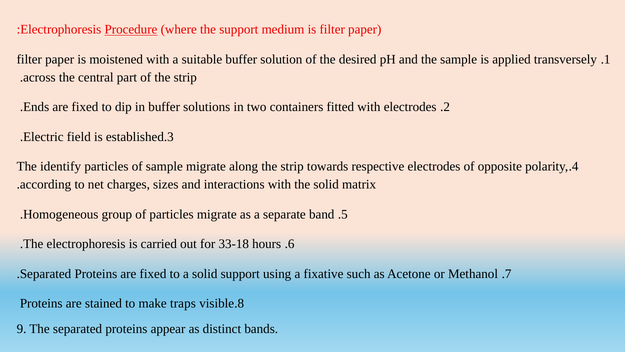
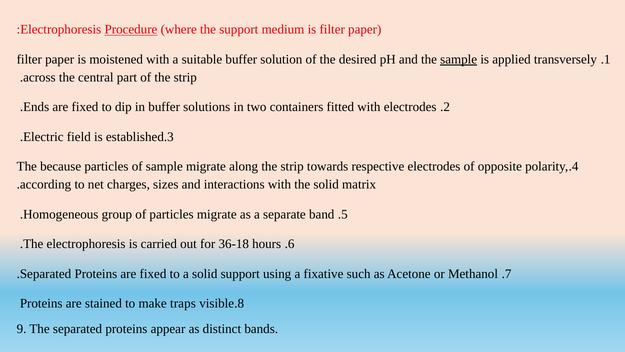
sample underline: none -> present (459, 59)
identify: identify -> because (61, 166)
33-18: 33-18 -> 36-18 (234, 244)
